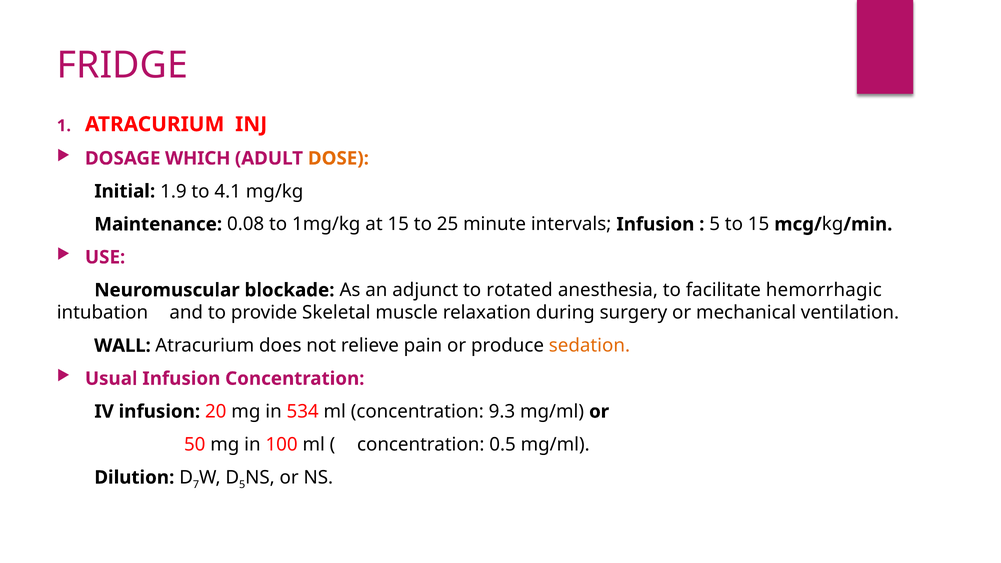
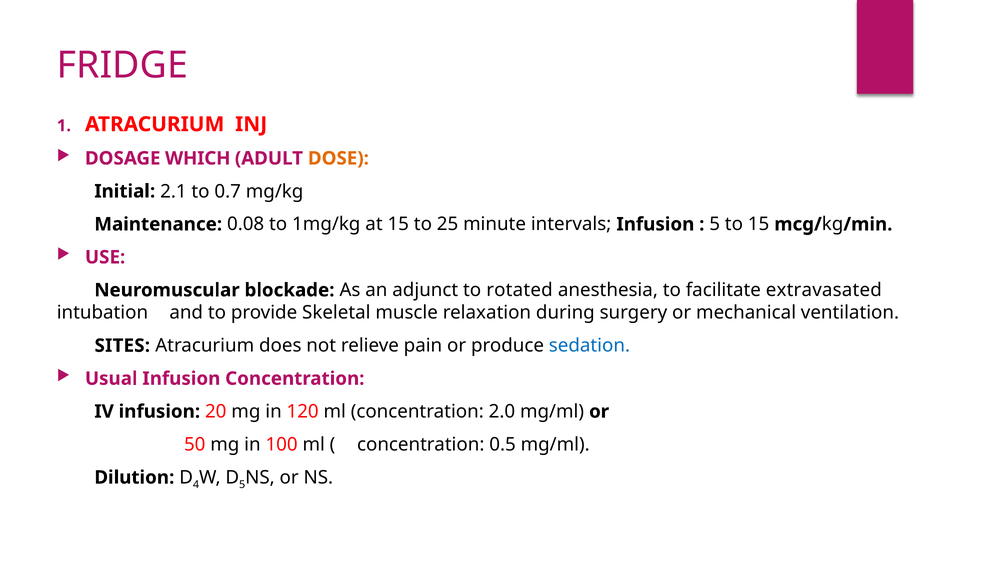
1.9: 1.9 -> 2.1 (173, 191)
4.1: 4.1 -> 0.7 (228, 191)
hemorrhagic: hemorrhagic -> extravasated (824, 290)
WALL: WALL -> SITES (122, 346)
sedation colour: orange -> blue (589, 346)
534: 534 -> 120 (303, 412)
9.3: 9.3 -> 2.0 (502, 412)
7: 7 -> 4 (196, 485)
